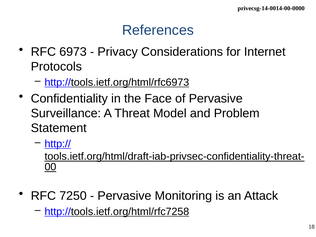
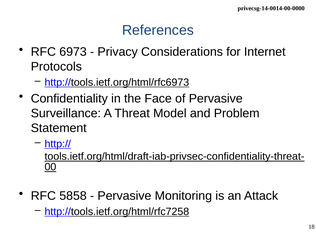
7250: 7250 -> 5858 (73, 196)
